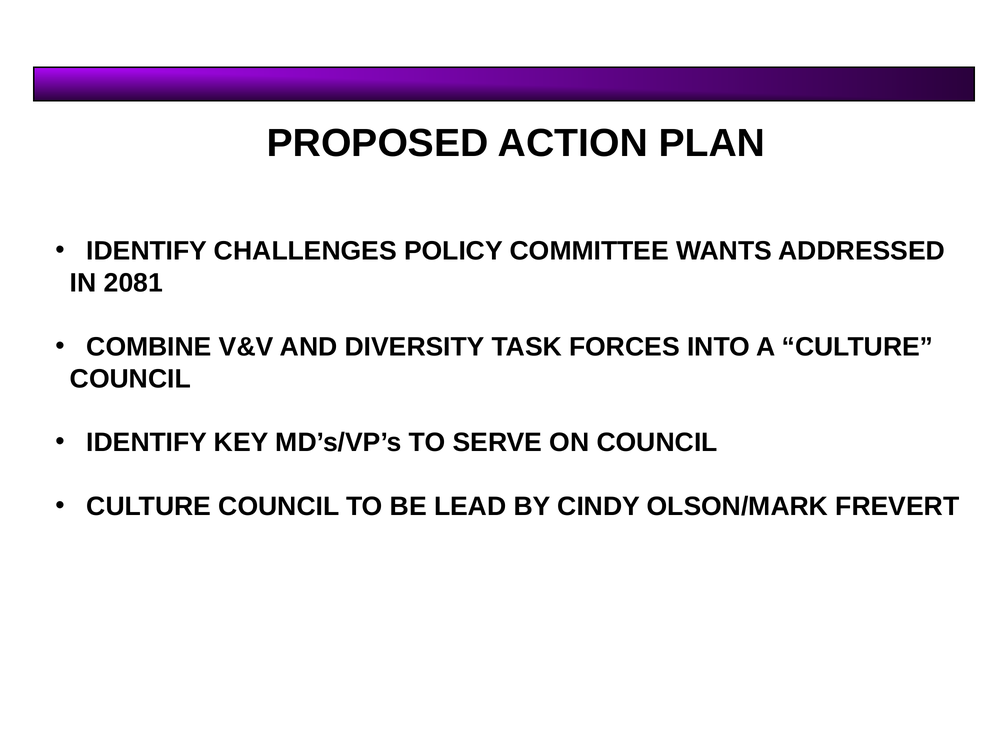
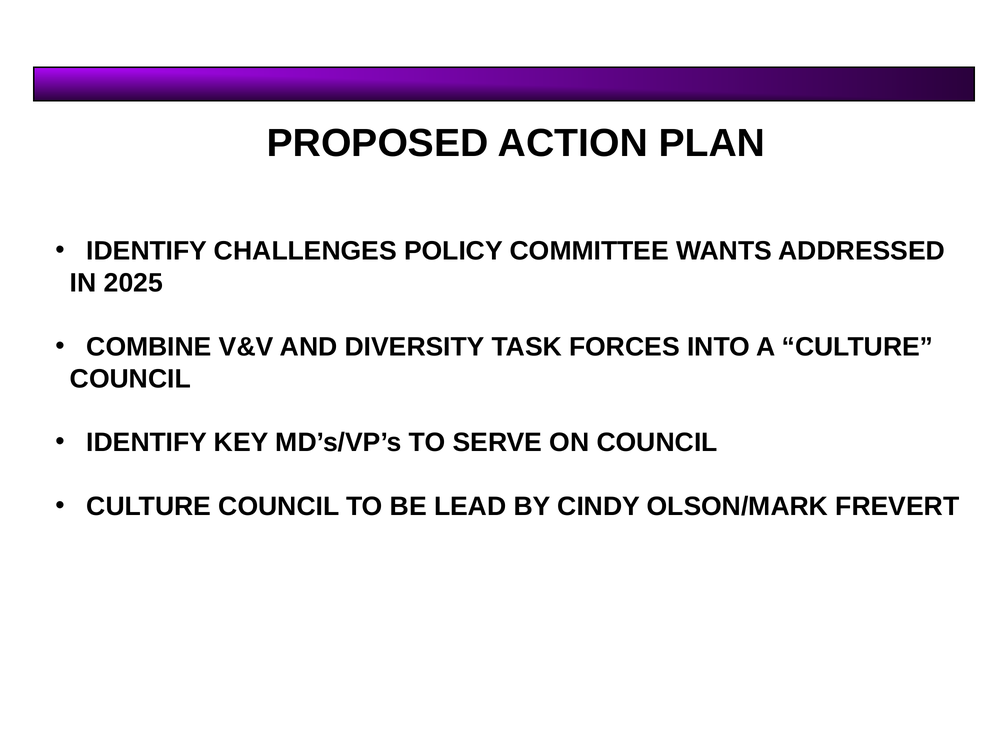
2081: 2081 -> 2025 (133, 283)
